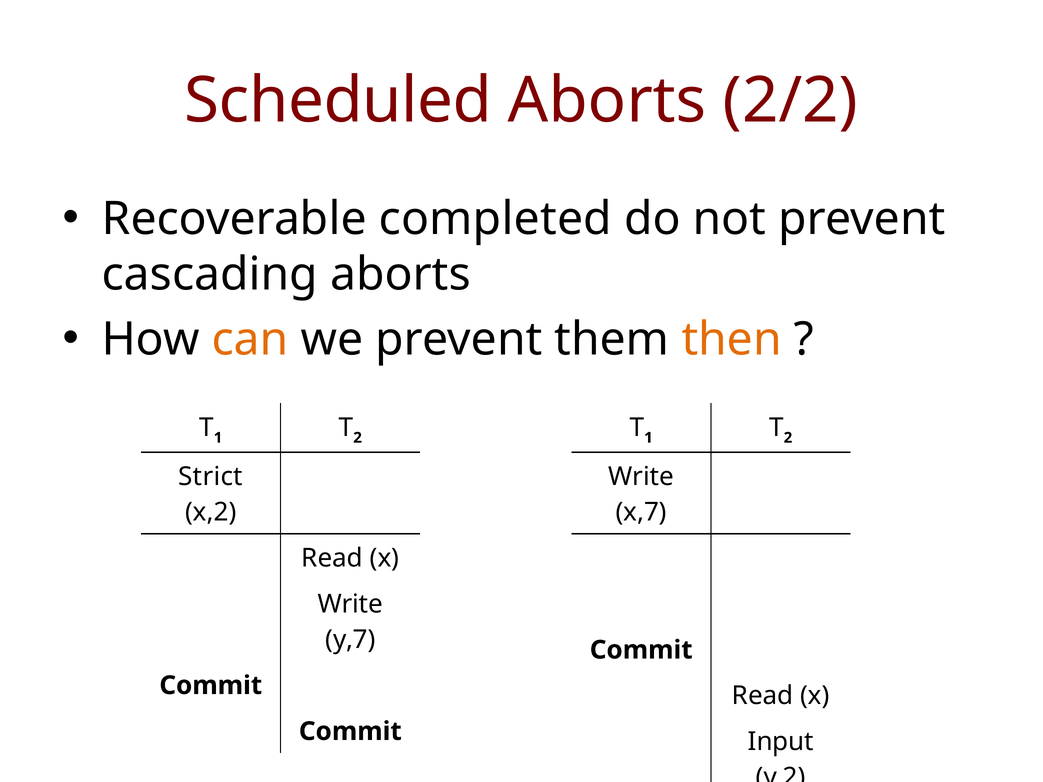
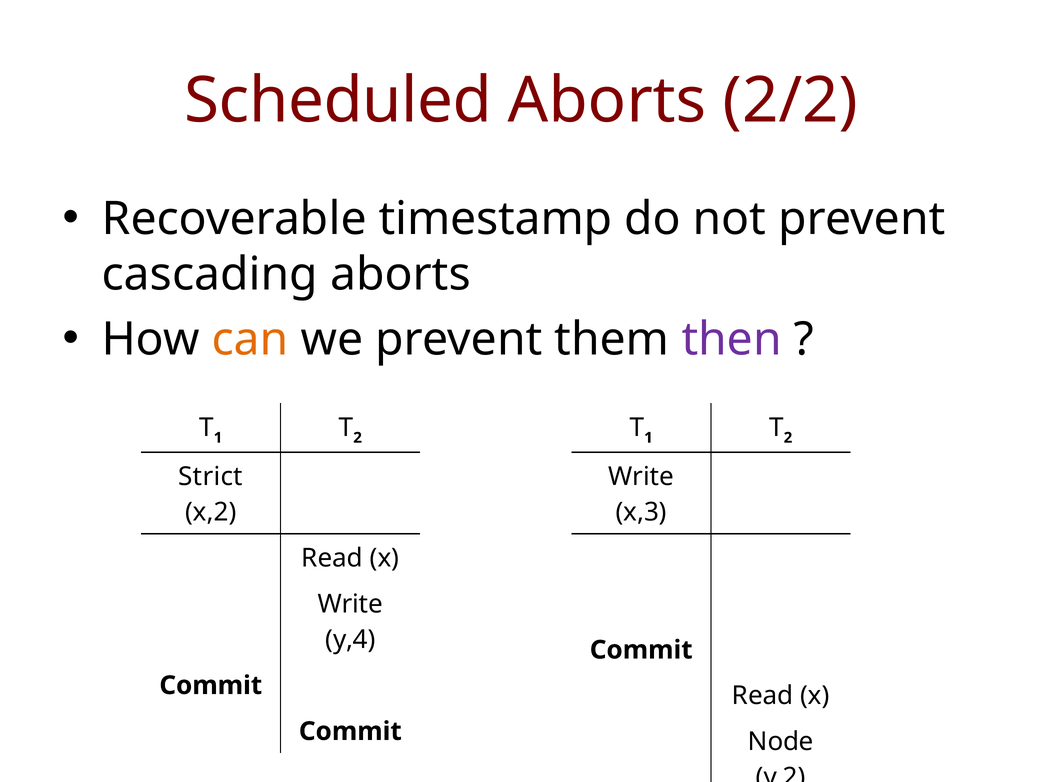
completed: completed -> timestamp (496, 219)
then colour: orange -> purple (732, 339)
x,7: x,7 -> x,3 (641, 512)
y,7: y,7 -> y,4 (350, 640)
Input: Input -> Node (781, 742)
